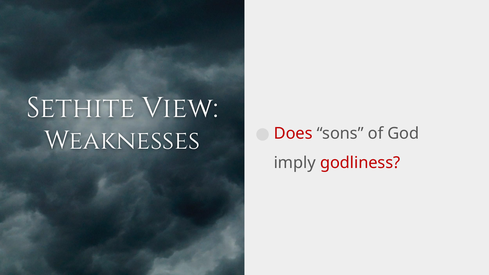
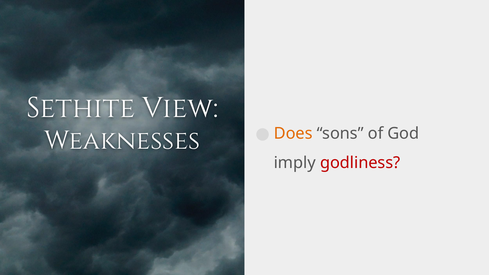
Does colour: red -> orange (293, 134)
